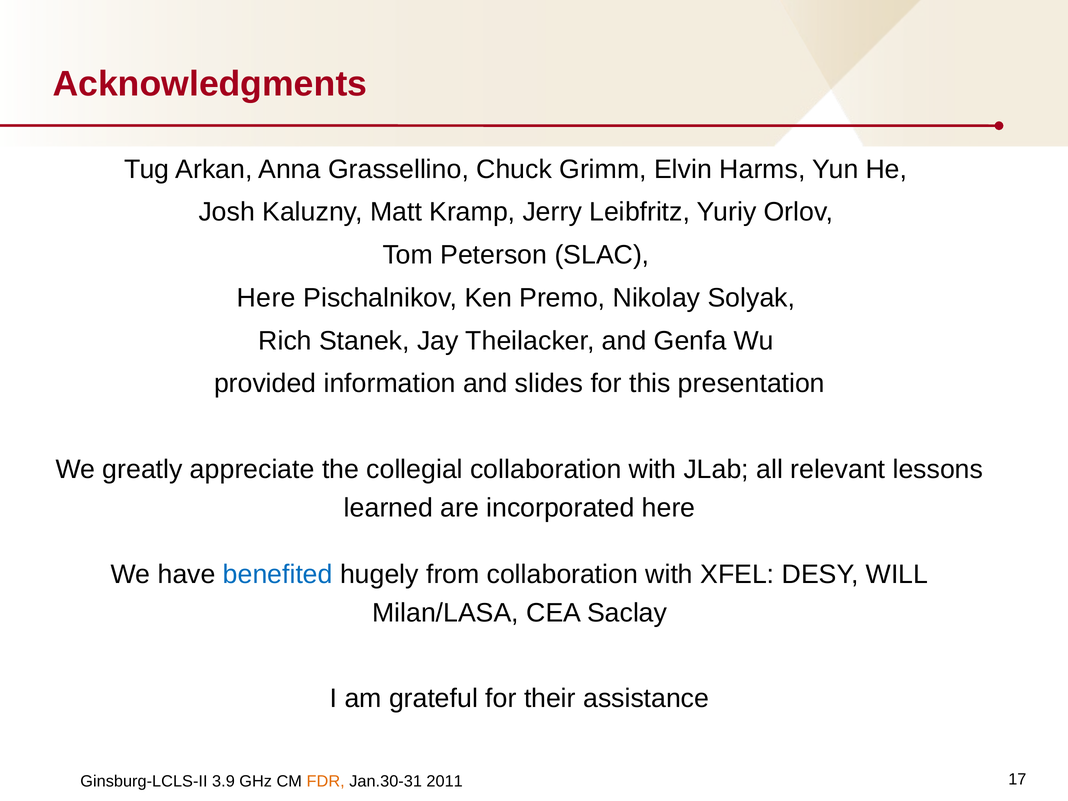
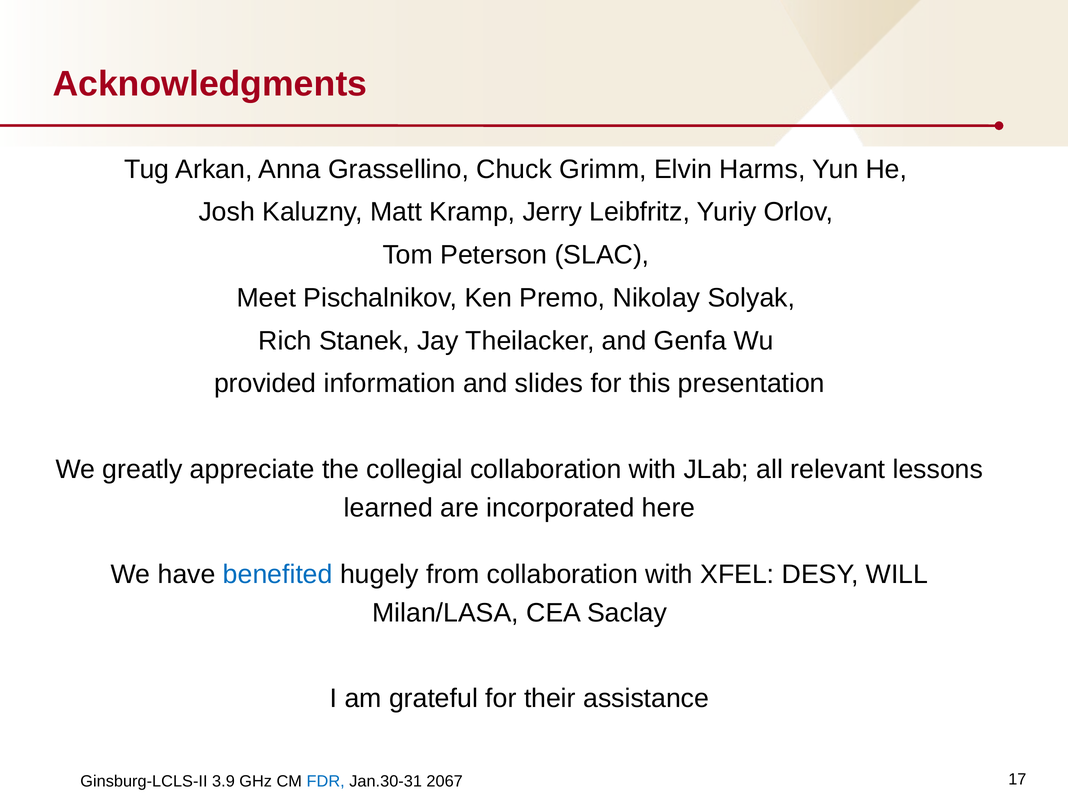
Here: Here -> Meet (266, 298)
FDR colour: orange -> blue (326, 782)
2011: 2011 -> 2067 (445, 782)
